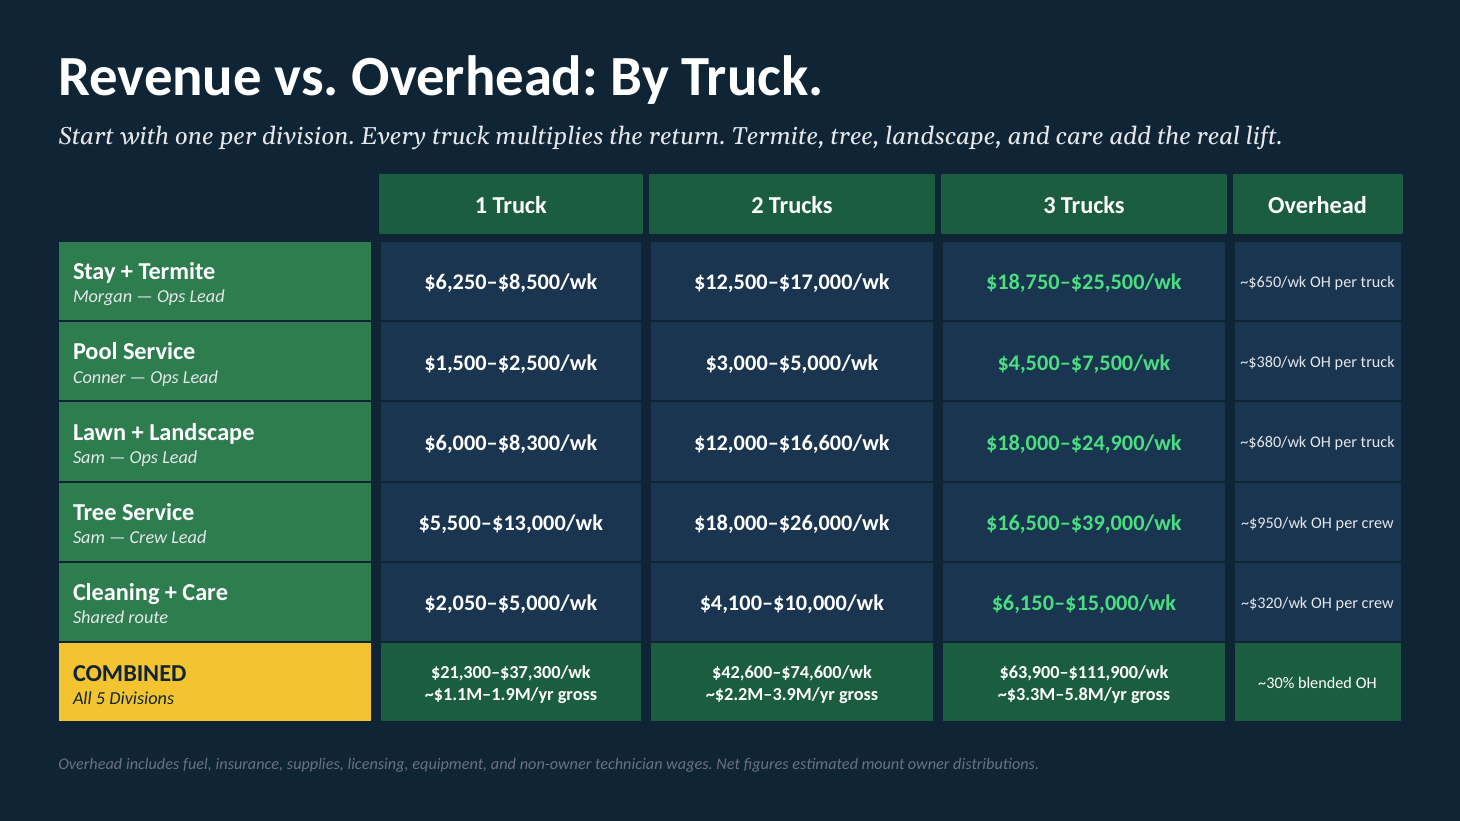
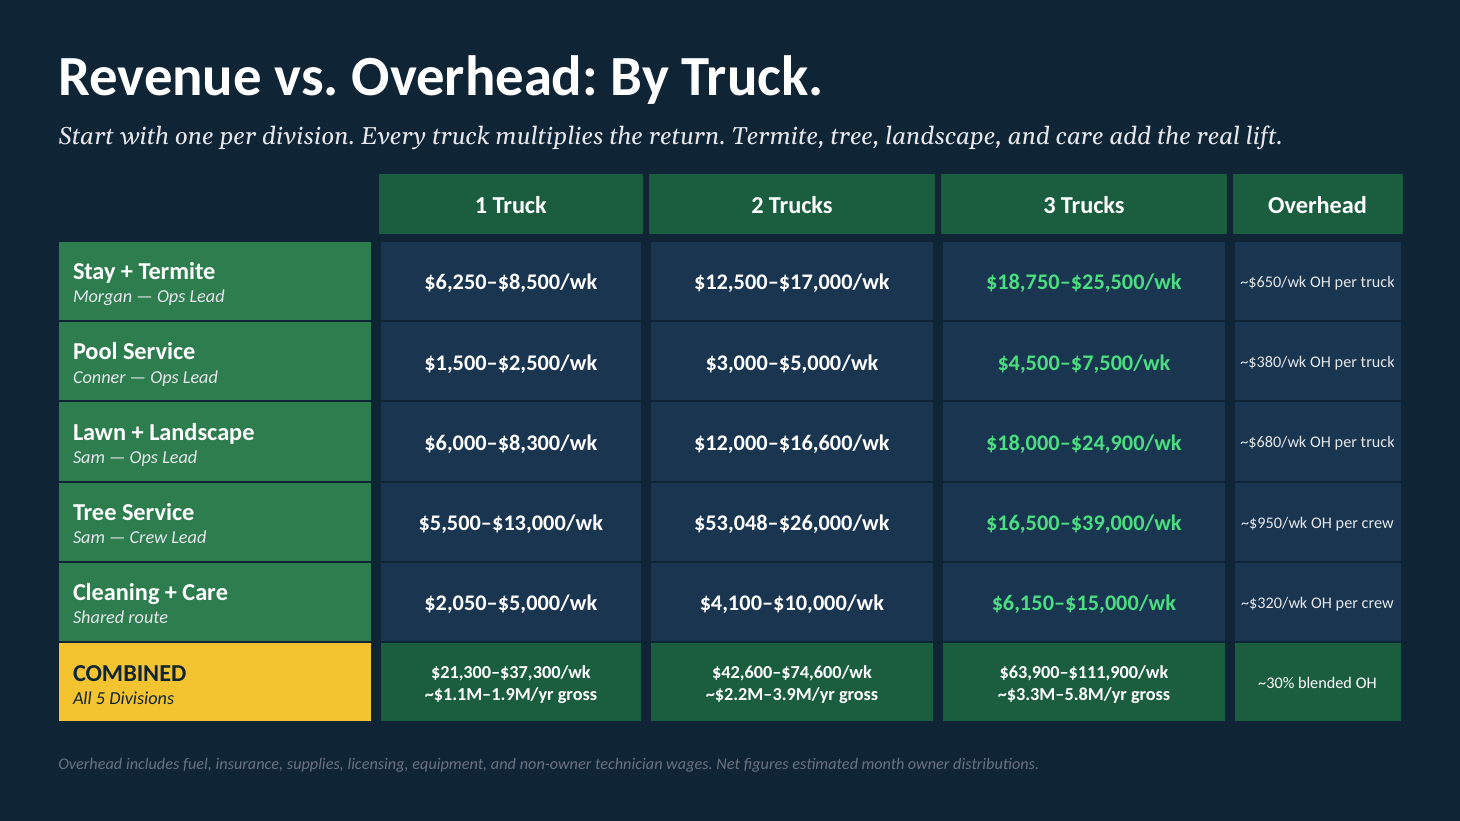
$18,000–$26,000/wk: $18,000–$26,000/wk -> $53,048–$26,000/wk (792, 523)
mount: mount -> month (883, 764)
